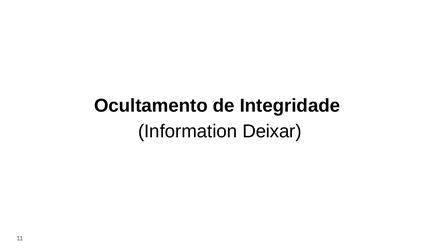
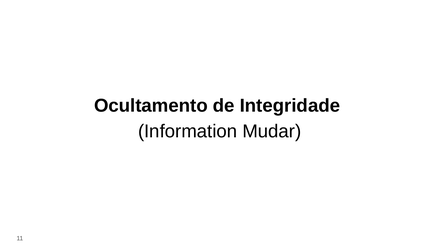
Deixar: Deixar -> Mudar (272, 131)
